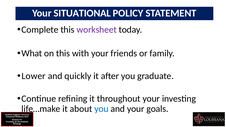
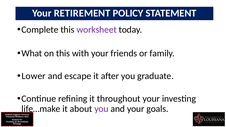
SITUATIONAL: SITUATIONAL -> RETIREMENT (82, 13)
quickly: quickly -> escape (78, 76)
you colour: blue -> purple (101, 109)
